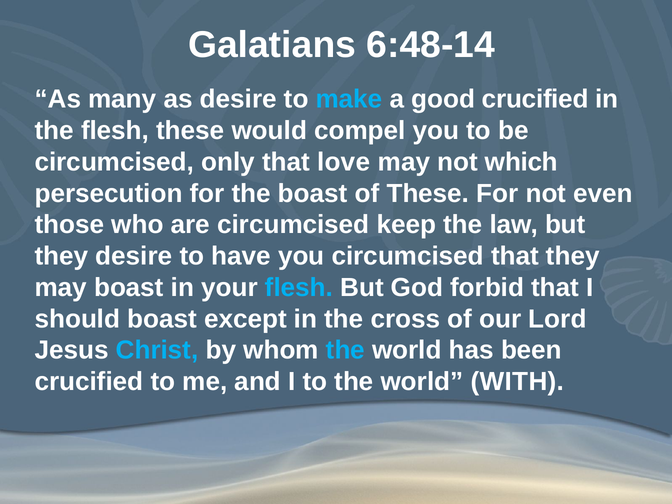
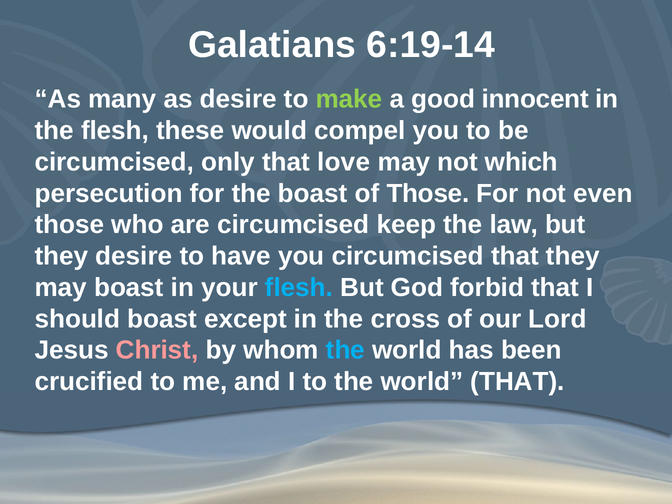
6:48-14: 6:48-14 -> 6:19-14 (431, 45)
make colour: light blue -> light green (349, 99)
good crucified: crucified -> innocent (535, 99)
of These: These -> Those (428, 193)
Christ colour: light blue -> pink (157, 350)
world WITH: WITH -> THAT (518, 382)
